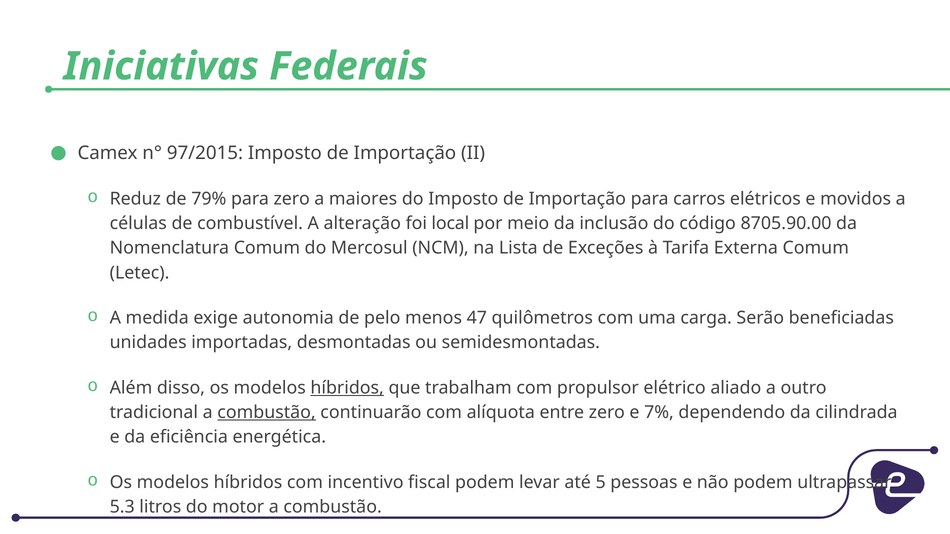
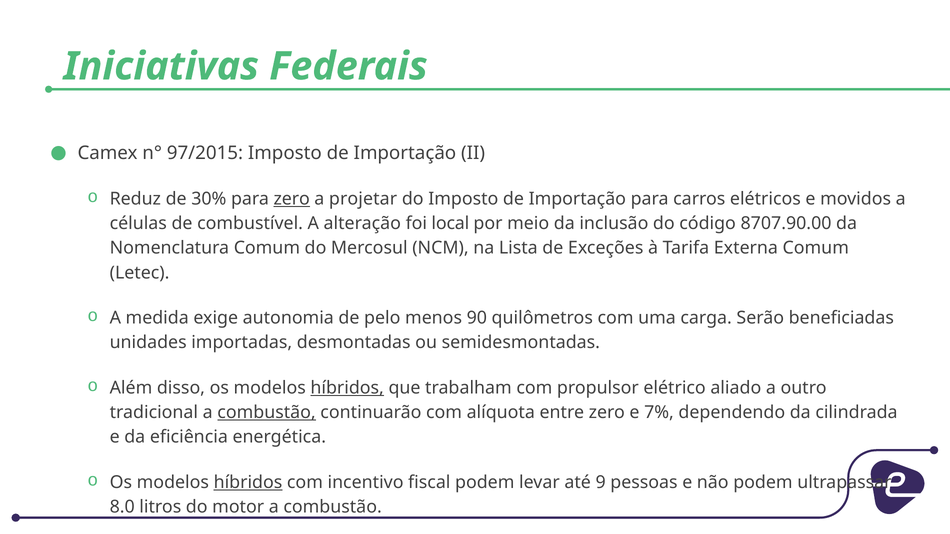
79%: 79% -> 30% (209, 199)
zero underline: none -> present (292, 199)
maiores: maiores -> projetar (363, 199)
8705.90.00: 8705.90.00 -> 8707.90.00 (786, 224)
47: 47 -> 90 (477, 318)
híbridos underline: none -> present (248, 483)
5: 5 -> 9 (601, 483)
5.3: 5.3 -> 8.0 (122, 507)
